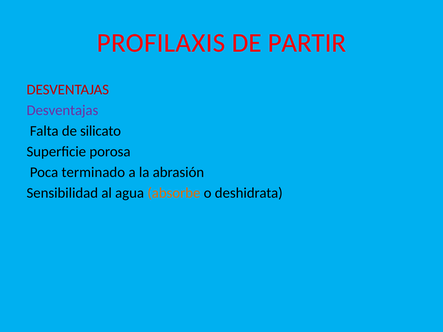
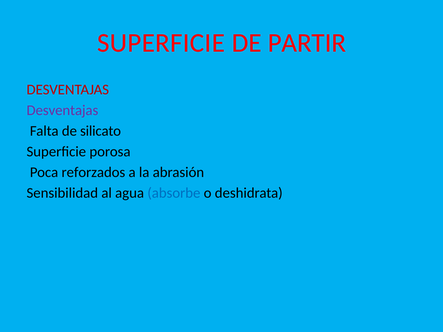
PROFILAXIS: PROFILAXIS -> SUPERFICIE (161, 43)
terminado: terminado -> reforzados (93, 172)
absorbe colour: orange -> blue (174, 193)
